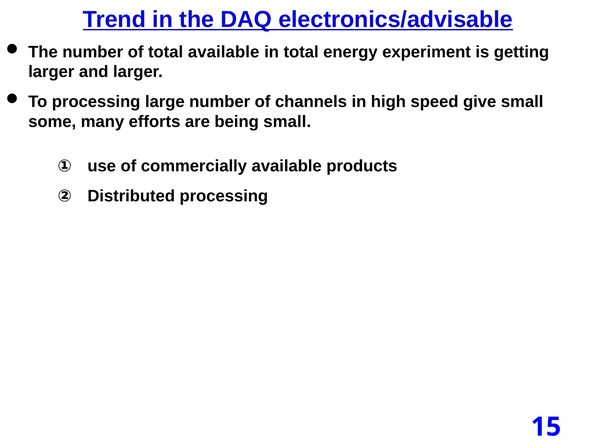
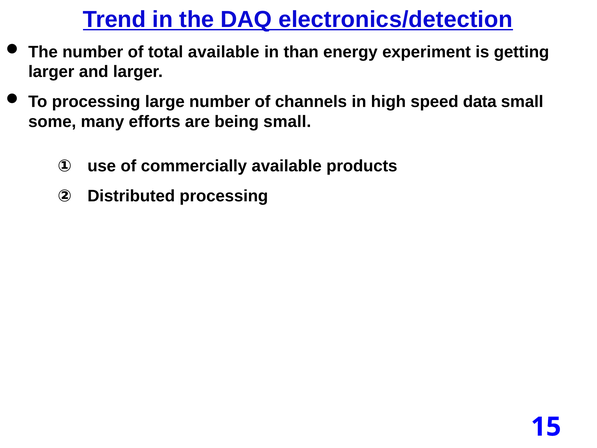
electronics/advisable: electronics/advisable -> electronics/detection (395, 19)
in total: total -> than (301, 52)
give: give -> data (480, 102)
